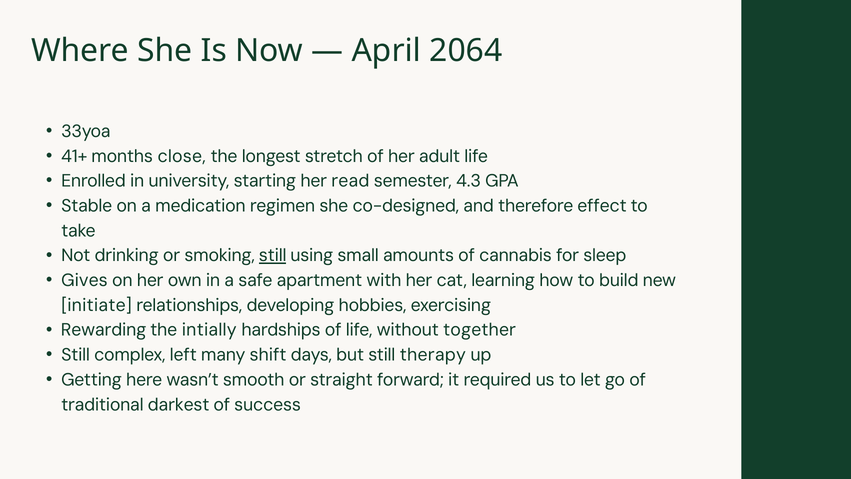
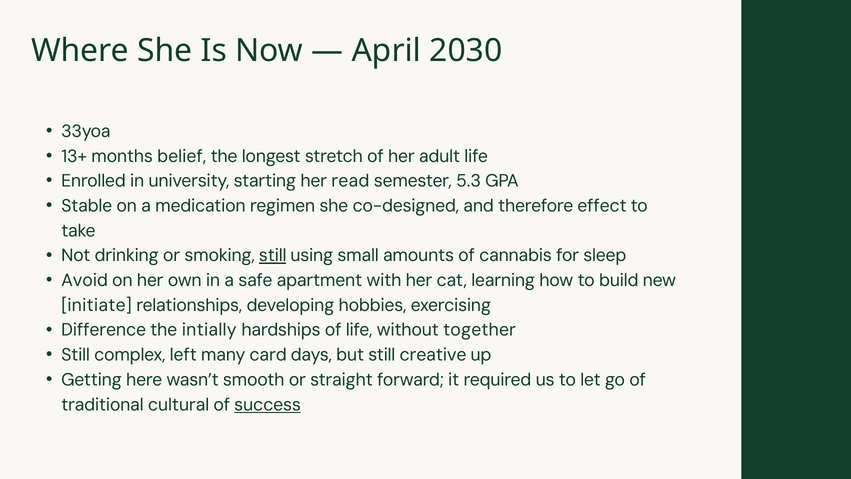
2064: 2064 -> 2030 (466, 51)
41+: 41+ -> 13+ (74, 156)
close: close -> belief (182, 156)
4.3: 4.3 -> 5.3 (469, 181)
Gives: Gives -> Avoid (85, 280)
Rewarding: Rewarding -> Difference (104, 330)
shift: shift -> card (268, 355)
therapy: therapy -> creative (433, 355)
darkest: darkest -> cultural (179, 404)
success underline: none -> present (268, 404)
